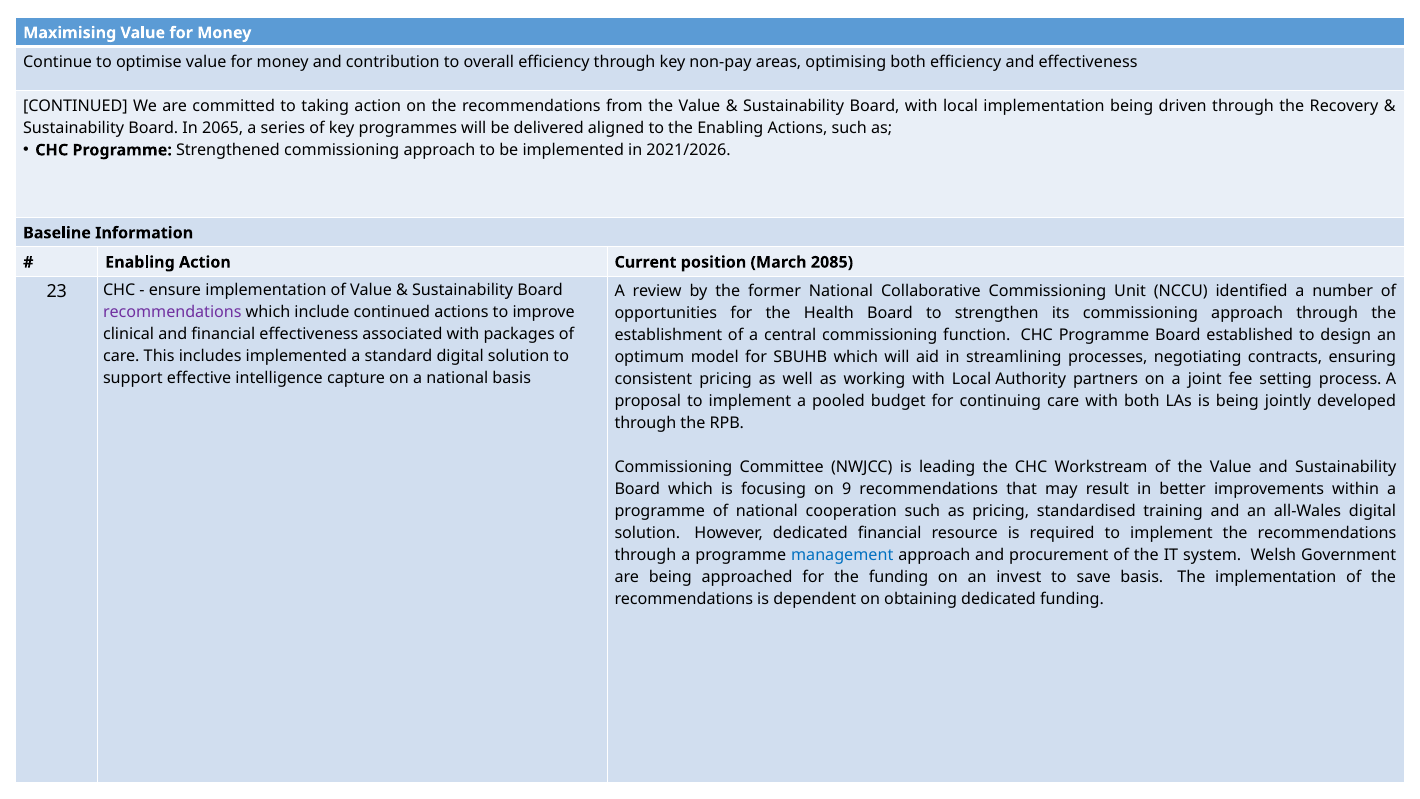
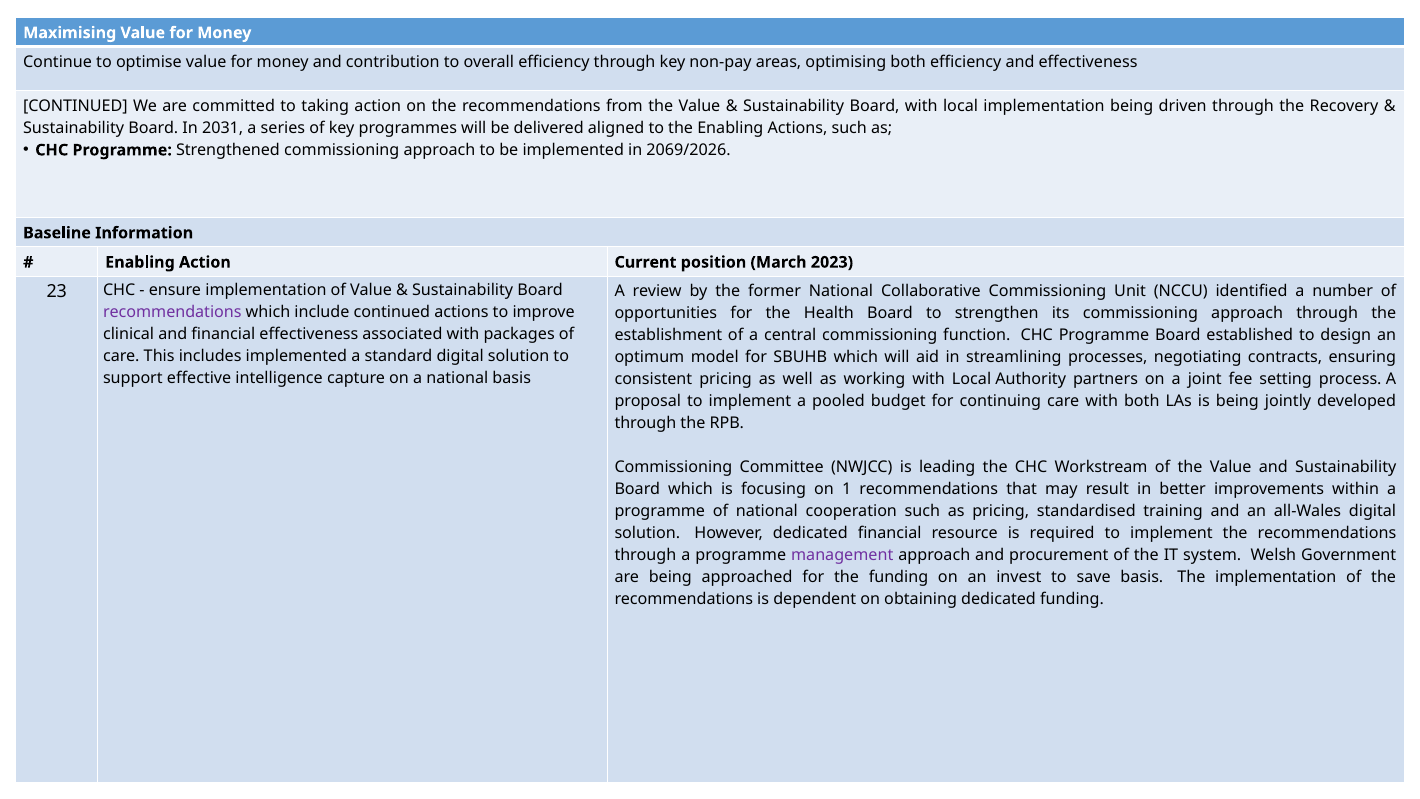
2065: 2065 -> 2031 (223, 128)
2021/2026: 2021/2026 -> 2069/2026 (688, 150)
2085: 2085 -> 2023 (832, 262)
9: 9 -> 1 (847, 489)
management colour: blue -> purple (842, 555)
